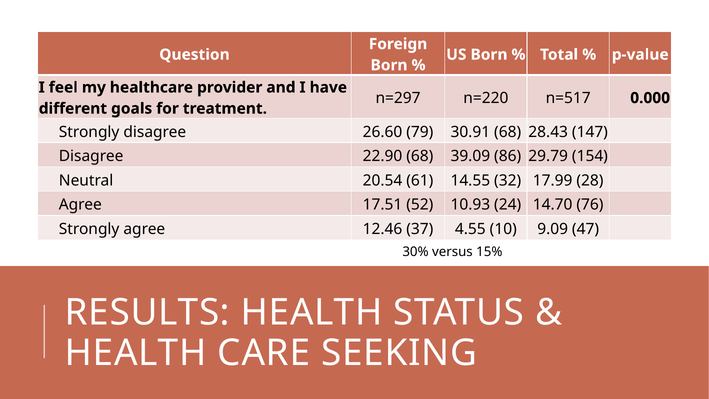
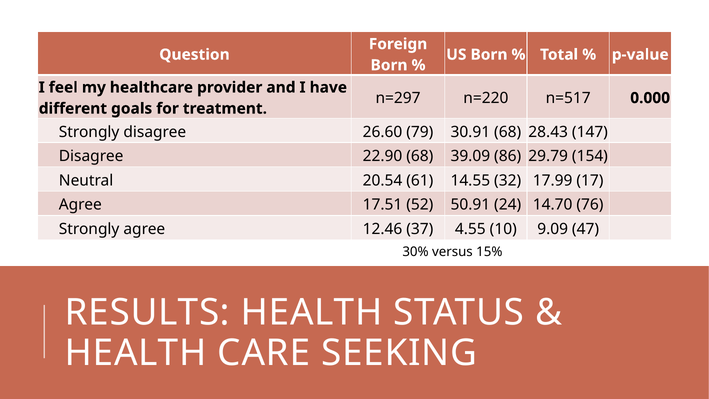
28: 28 -> 17 (590, 180)
10.93: 10.93 -> 50.91 (470, 205)
